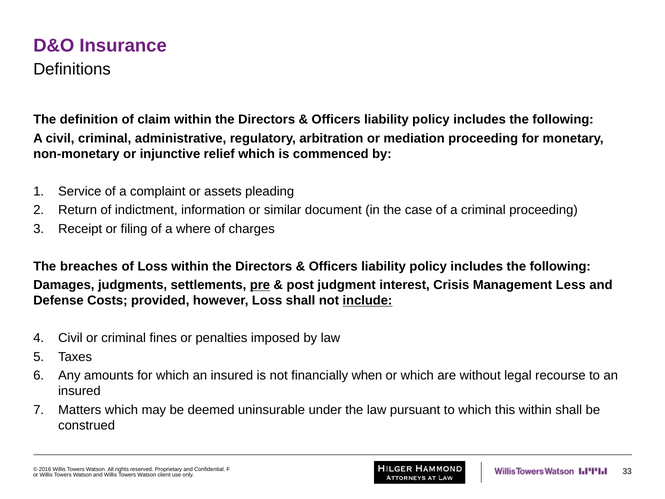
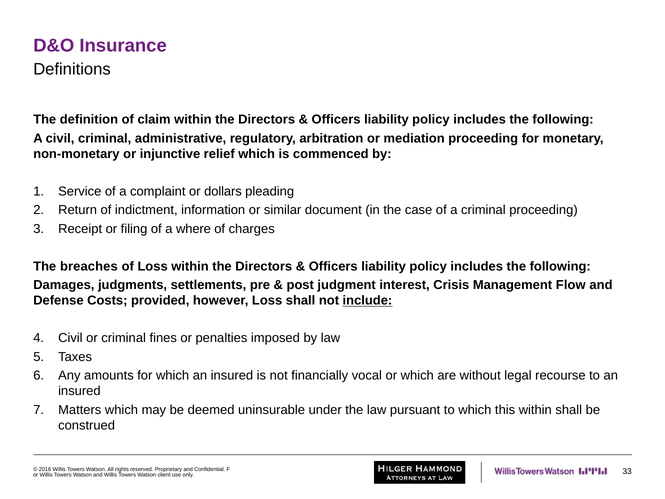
assets: assets -> dollars (223, 191)
pre underline: present -> none (260, 285)
Less: Less -> Flow (571, 285)
when: when -> vocal (367, 375)
